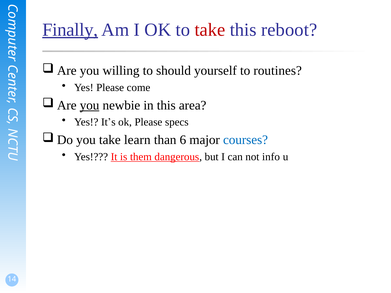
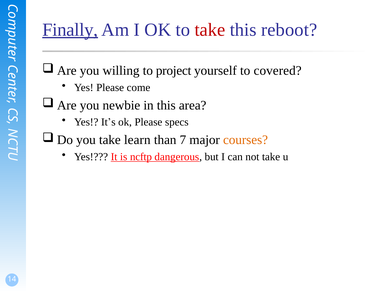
should: should -> project (174, 71)
routines: routines -> covered (278, 71)
you underline: present -> none (90, 105)
6: 6 -> 7 (183, 140)
courses colour: blue -> orange (246, 140)
them: them -> ncftp (141, 157)
not info: info -> take (271, 157)
